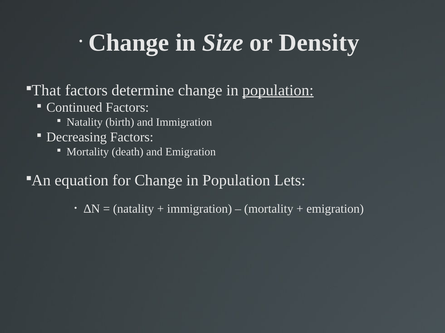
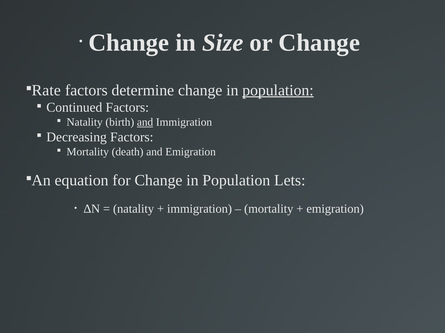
or Density: Density -> Change (319, 43)
That: That -> Rate (46, 90)
and underline: none -> present (145, 122)
